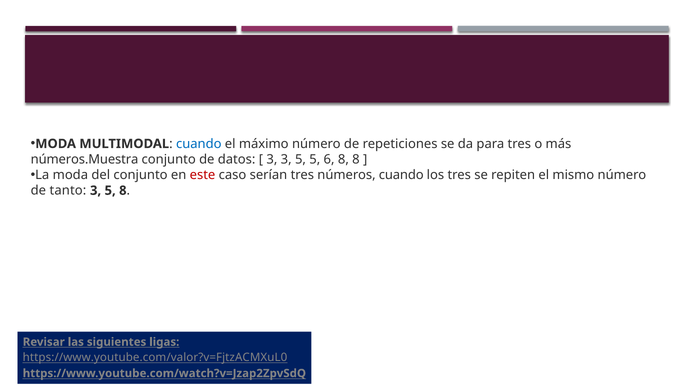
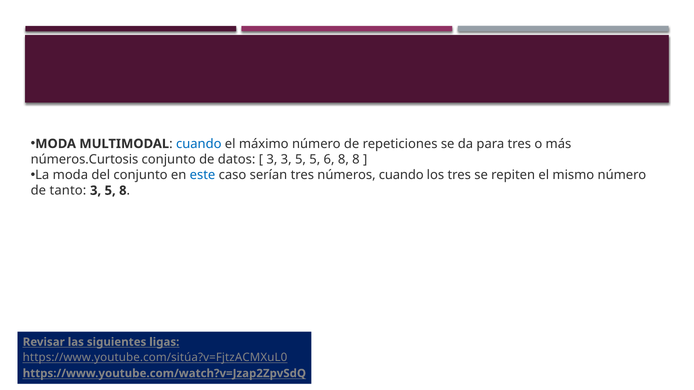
números.Muestra: números.Muestra -> números.Curtosis (85, 159)
este colour: red -> blue (203, 175)
https://www.youtube.com/valor?v=FjtzACMXuL0: https://www.youtube.com/valor?v=FjtzACMXuL0 -> https://www.youtube.com/sitúa?v=FjtzACMXuL0 (155, 358)
